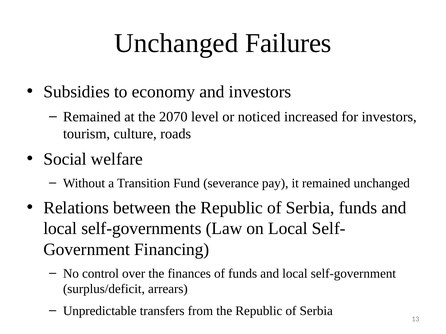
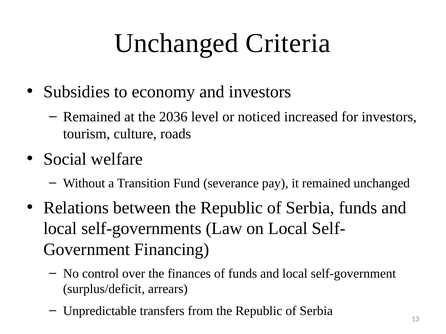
Failures: Failures -> Criteria (288, 43)
2070: 2070 -> 2036 (173, 117)
